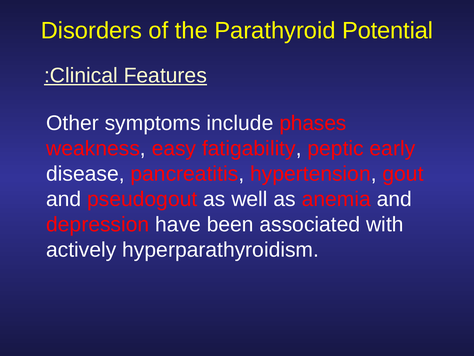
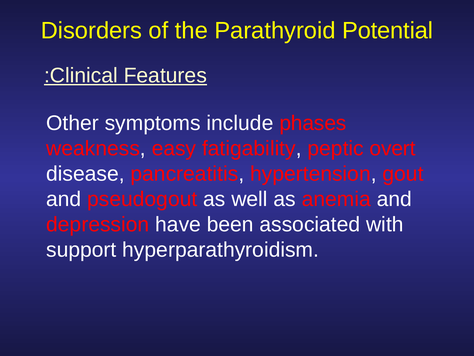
early: early -> overt (393, 148)
actively: actively -> support (81, 250)
